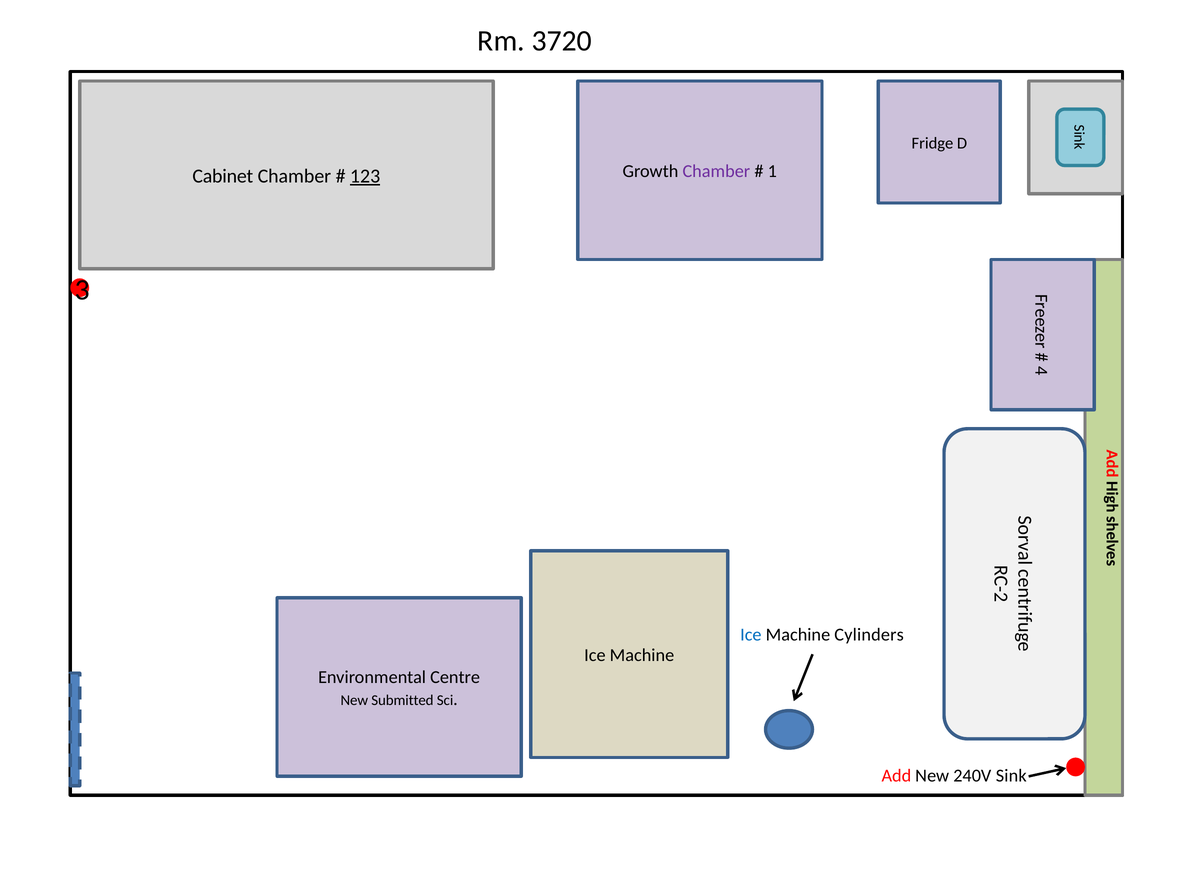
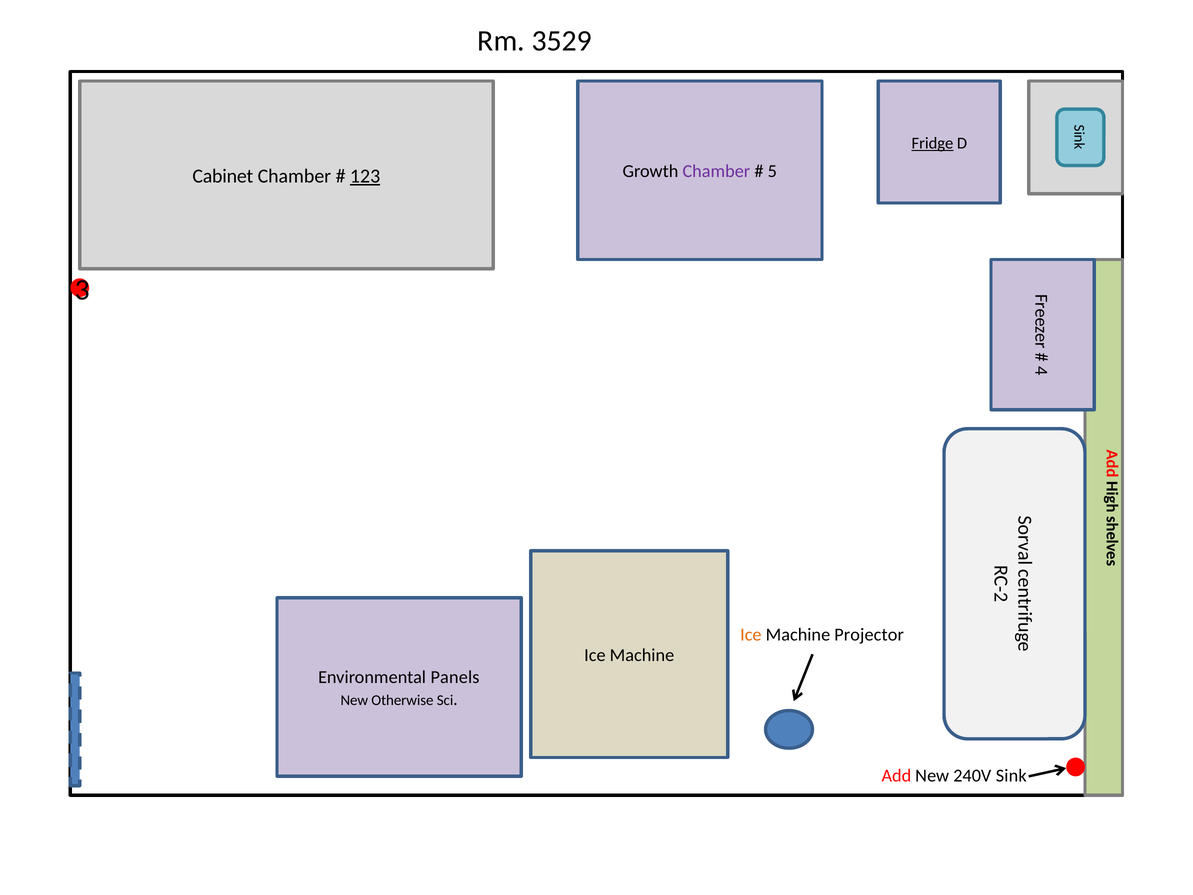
3720: 3720 -> 3529 (562, 41)
Fridge underline: none -> present (932, 143)
1: 1 -> 5 (772, 171)
Ice colour: blue -> orange (751, 634)
Cylinders: Cylinders -> Projector (869, 634)
Centre: Centre -> Panels (455, 677)
Submitted: Submitted -> Otherwise (402, 700)
